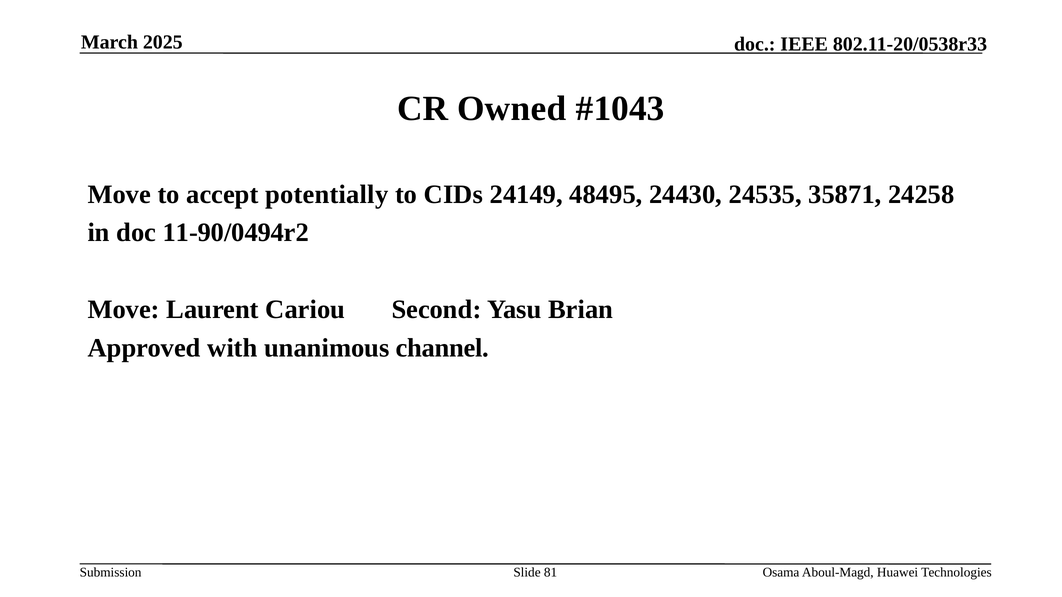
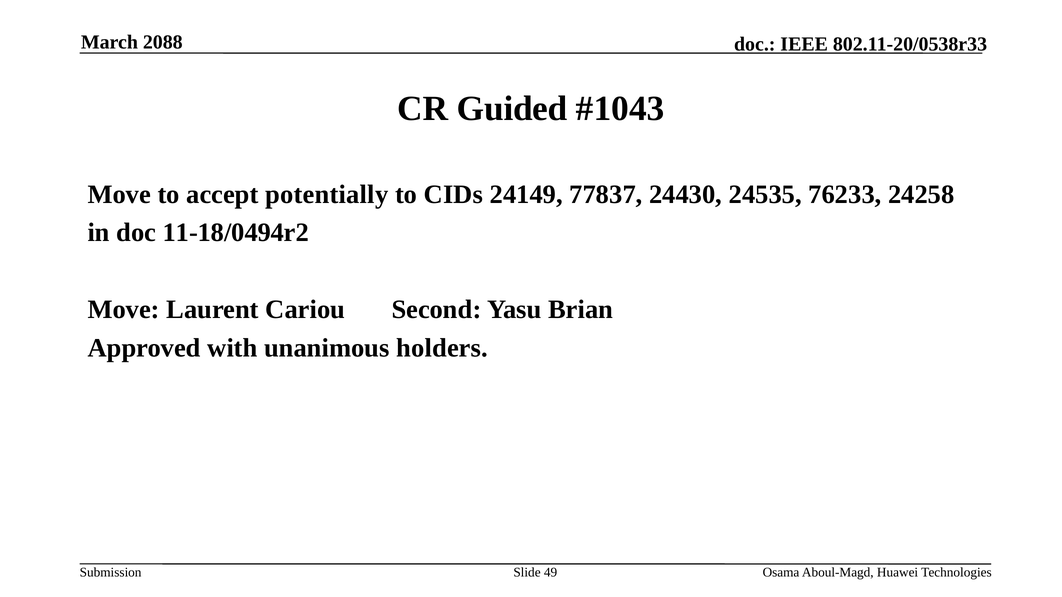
2025: 2025 -> 2088 (163, 42)
Owned: Owned -> Guided (512, 109)
48495: 48495 -> 77837 (606, 194)
35871: 35871 -> 76233 (845, 194)
11-90/0494r2: 11-90/0494r2 -> 11-18/0494r2 (236, 233)
channel: channel -> holders (442, 348)
81: 81 -> 49 (551, 573)
